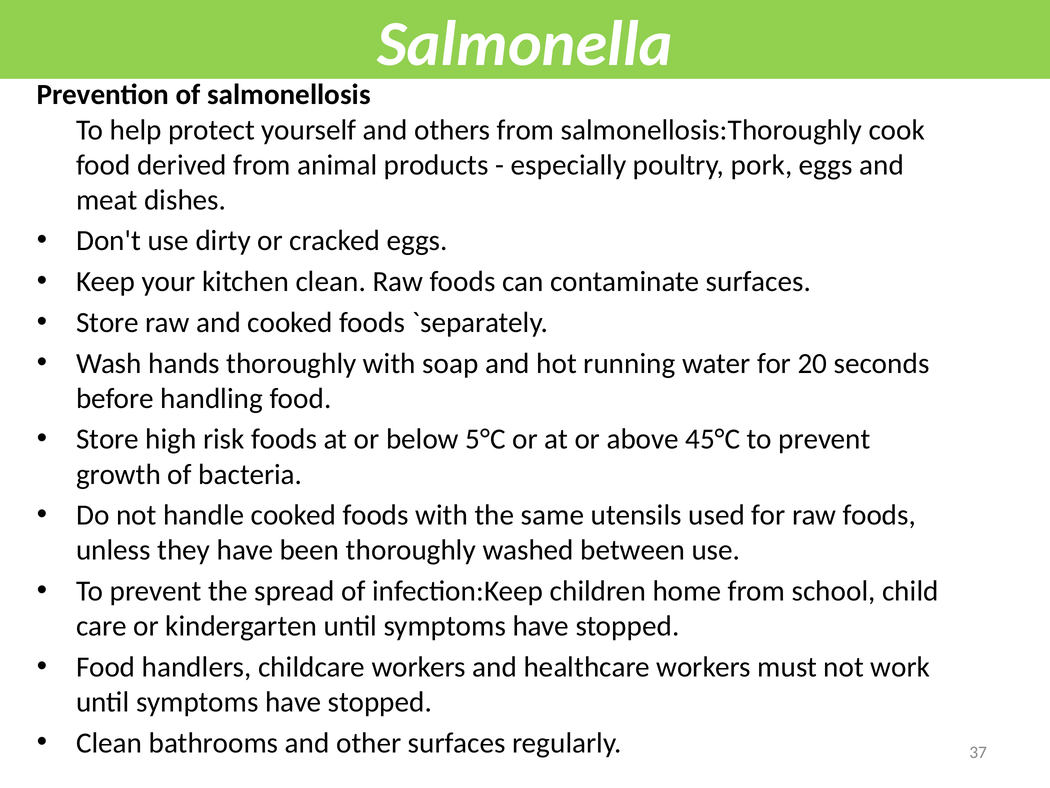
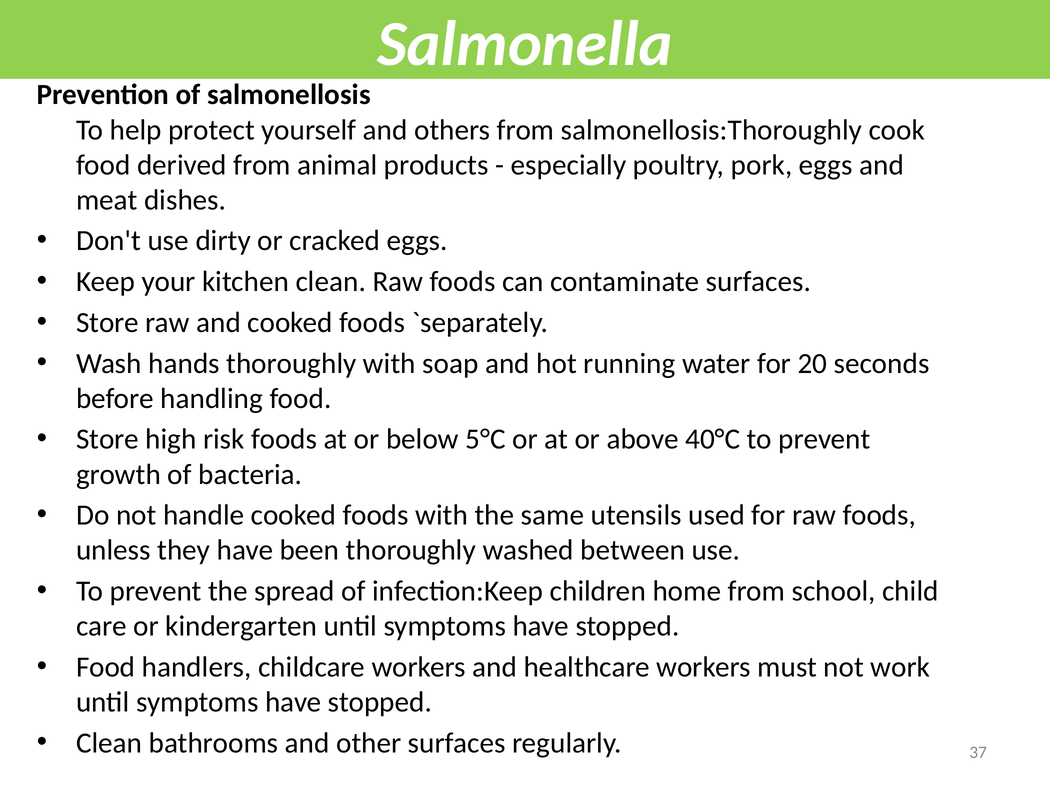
45°C: 45°C -> 40°C (713, 439)
